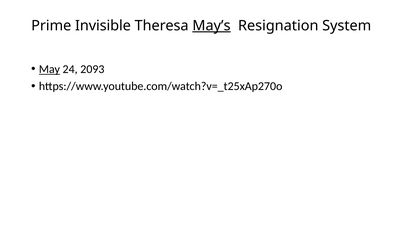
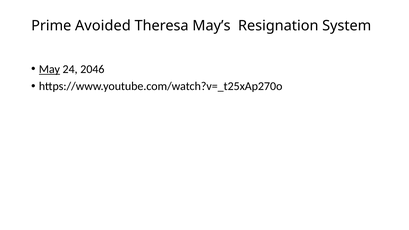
Invisible: Invisible -> Avoided (103, 26)
May’s underline: present -> none (211, 26)
2093: 2093 -> 2046 (92, 69)
